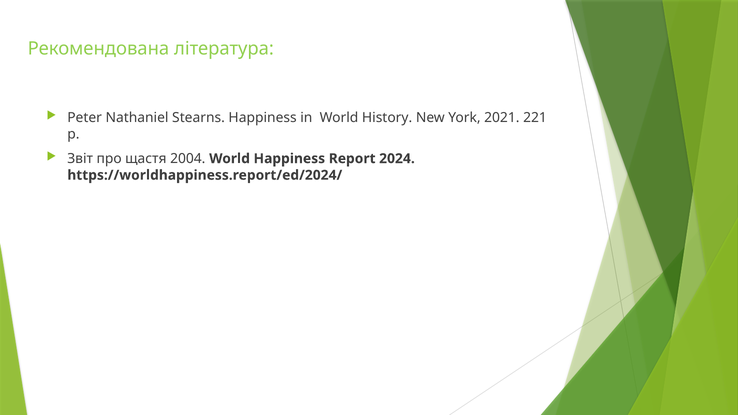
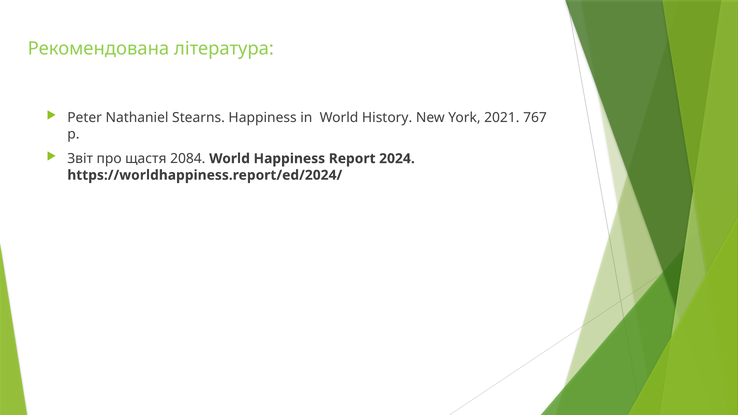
221: 221 -> 767 (535, 118)
2004: 2004 -> 2084 (188, 159)
